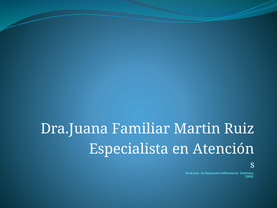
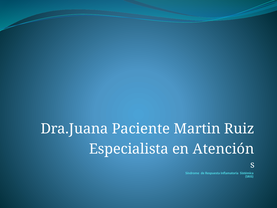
Familiar: Familiar -> Paciente (141, 129)
